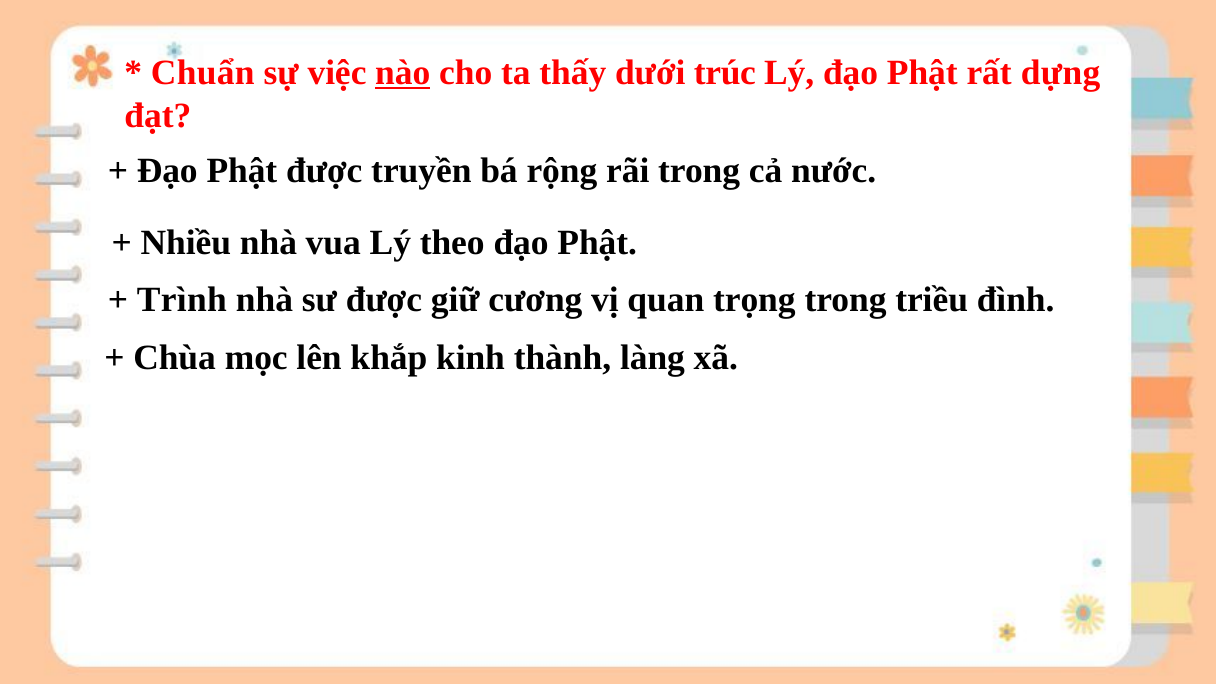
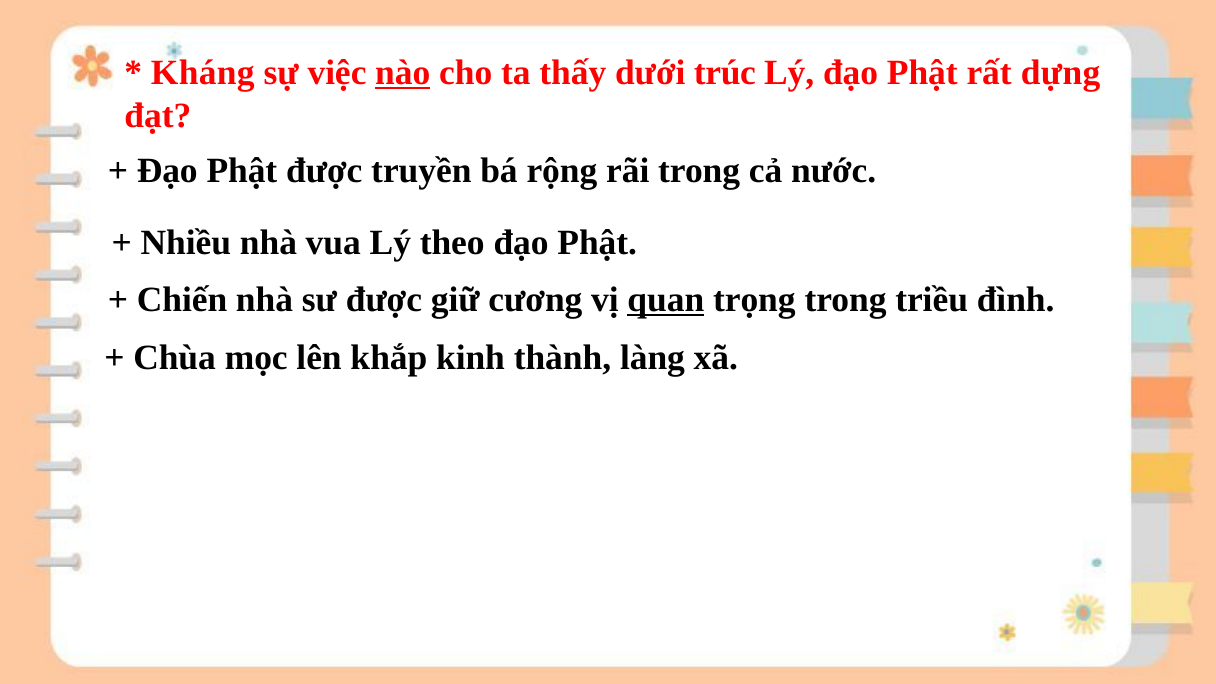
Chuẩn: Chuẩn -> Kháng (203, 73)
Trình: Trình -> Chiến (182, 300)
quan underline: none -> present (666, 300)
